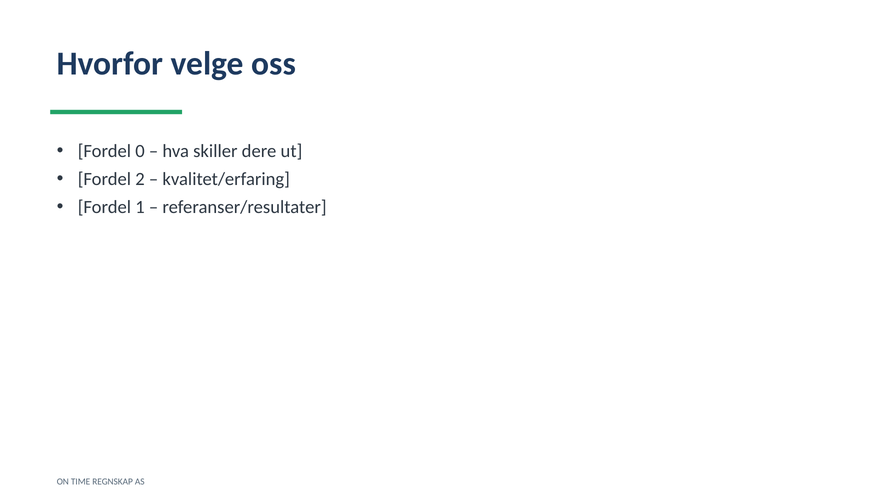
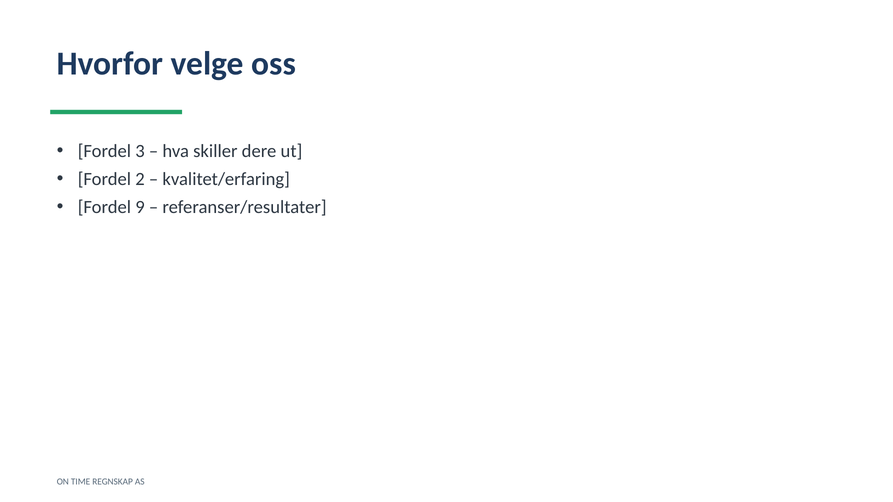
0: 0 -> 3 (140, 151)
1: 1 -> 9 (140, 207)
